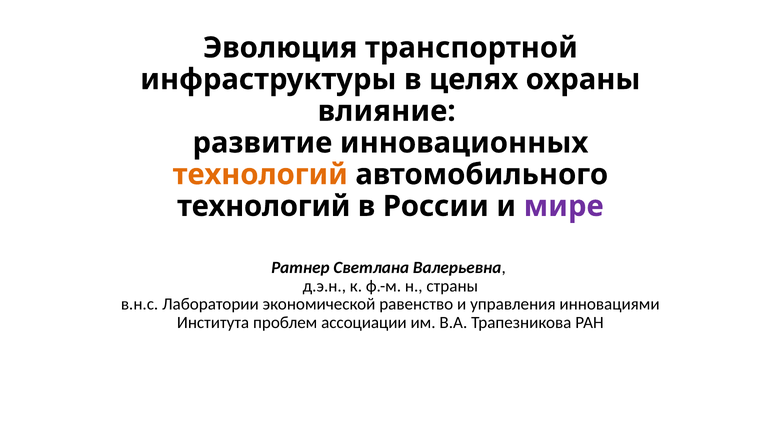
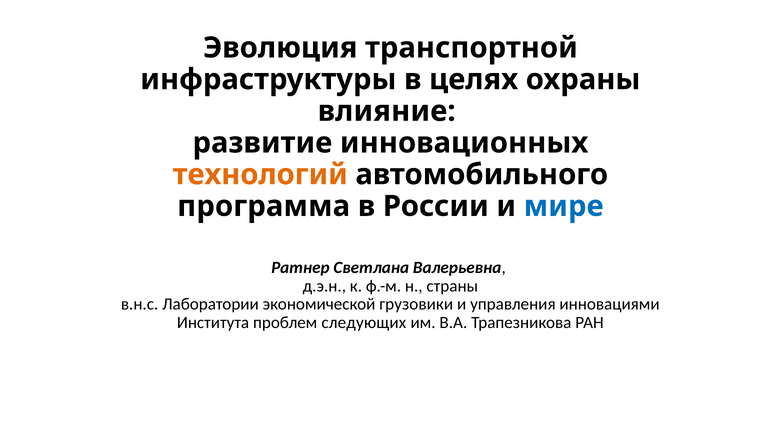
технологий: технологий -> программа (264, 206)
мире colour: purple -> blue (564, 206)
равенство: равенство -> грузовики (416, 304)
ассоциации: ассоциации -> следующих (364, 322)
